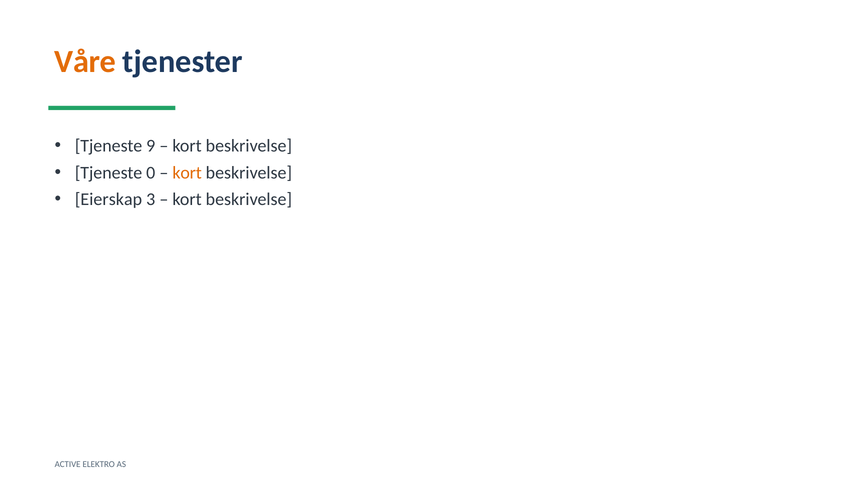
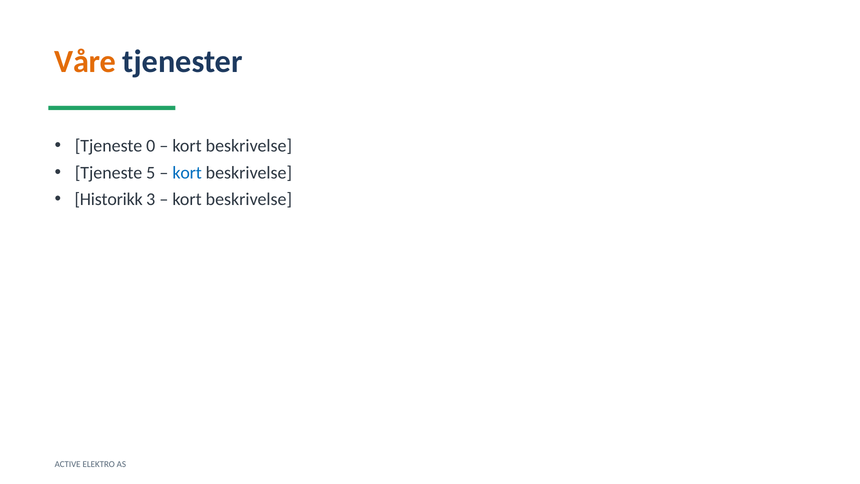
9: 9 -> 0 (151, 146)
0: 0 -> 5 (151, 173)
kort colour: orange -> blue (187, 173)
Eierskap: Eierskap -> Historikk (109, 199)
